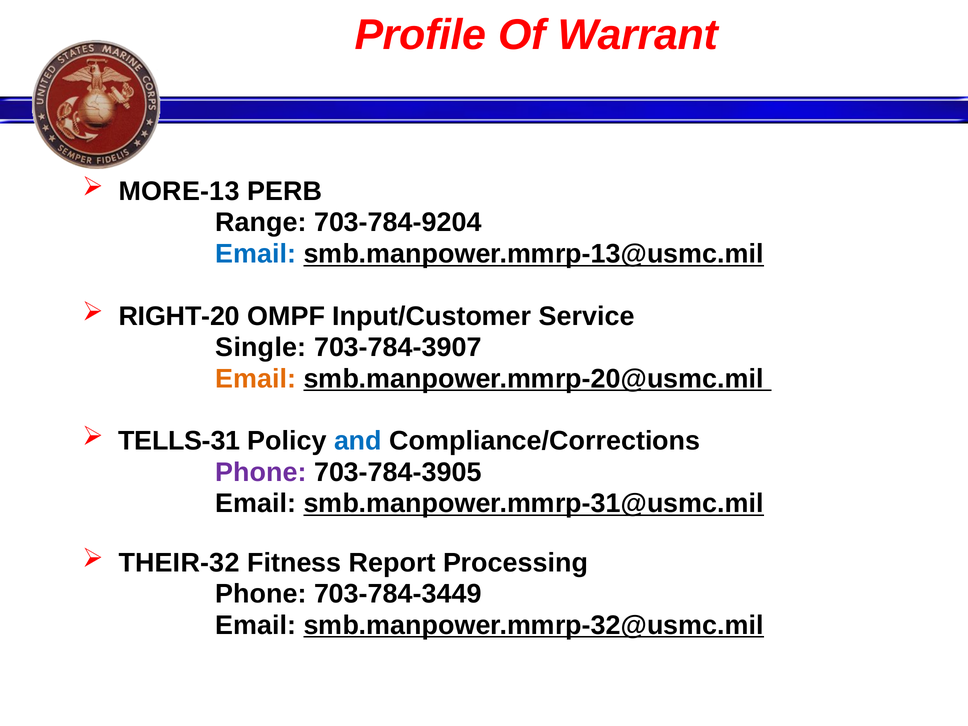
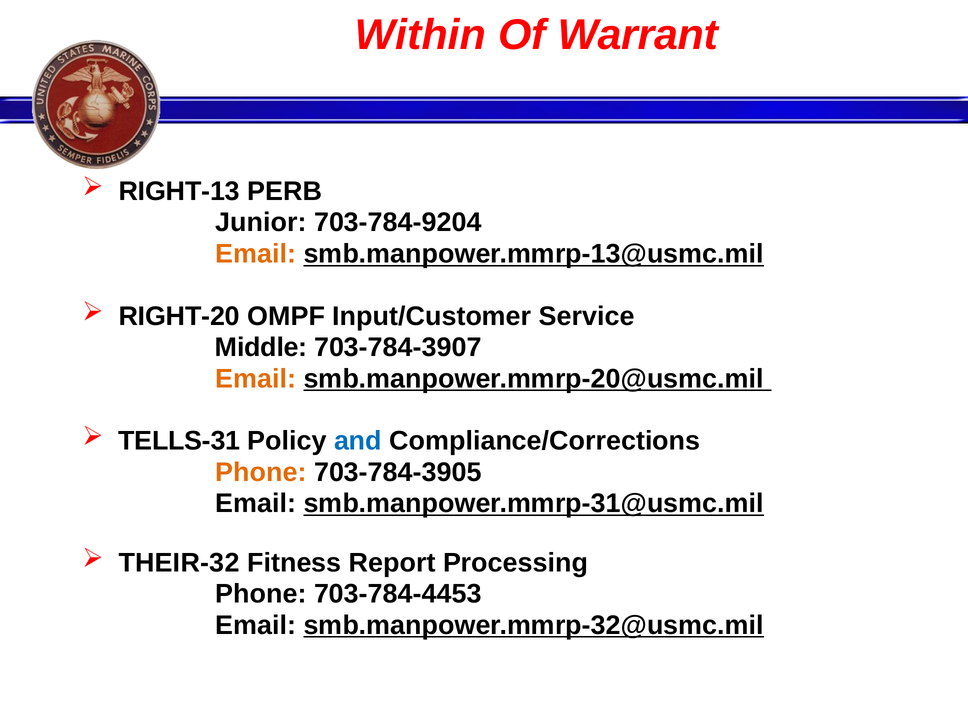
Profile: Profile -> Within (420, 35)
MORE-13: MORE-13 -> RIGHT-13 (179, 191)
Range: Range -> Junior (261, 223)
Email colour: blue -> orange (256, 254)
Single: Single -> Middle (261, 347)
Phone colour: purple -> orange (261, 472)
703-784-3449: 703-784-3449 -> 703-784-4453 (398, 594)
